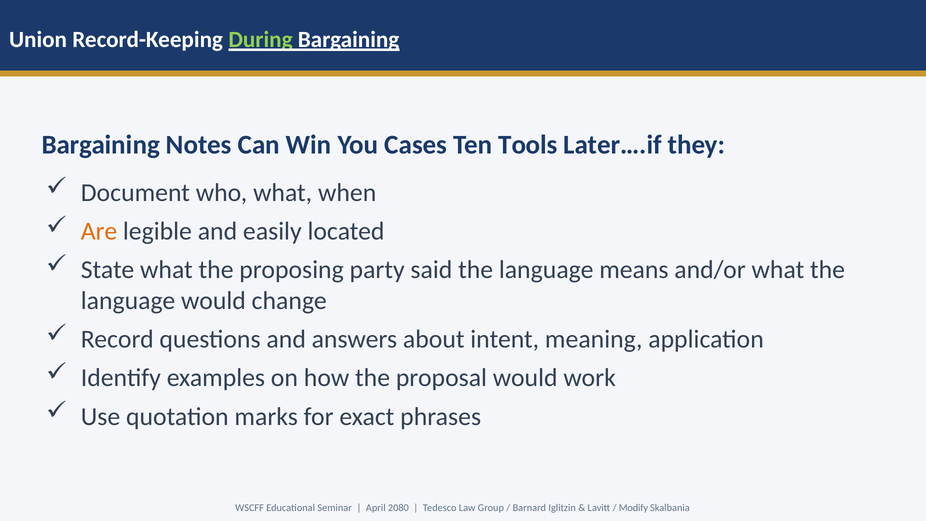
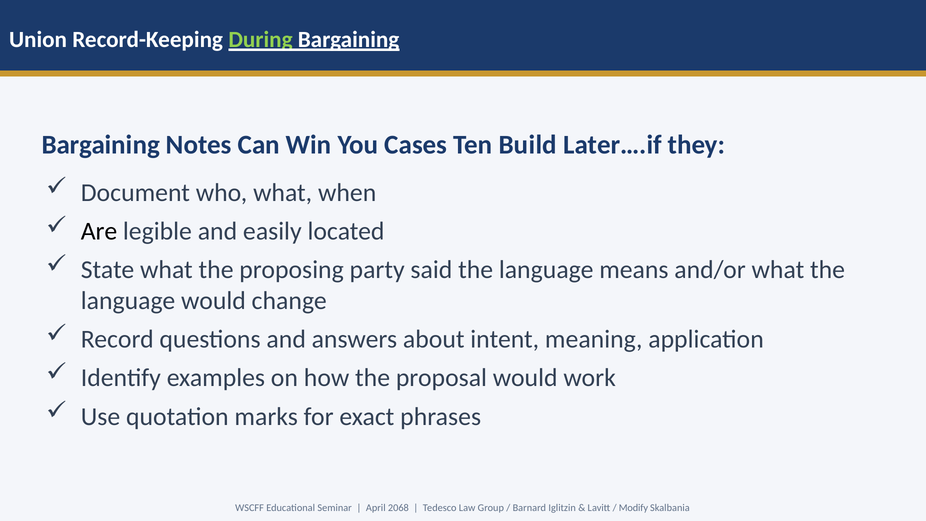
Tools: Tools -> Build (528, 145)
Are colour: orange -> black (99, 231)
2080: 2080 -> 2068 (398, 508)
